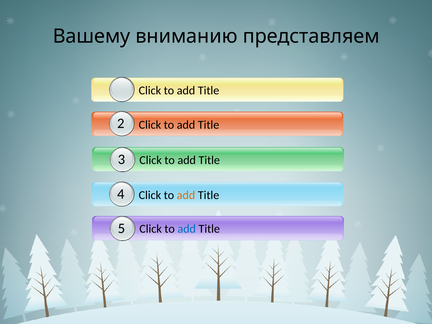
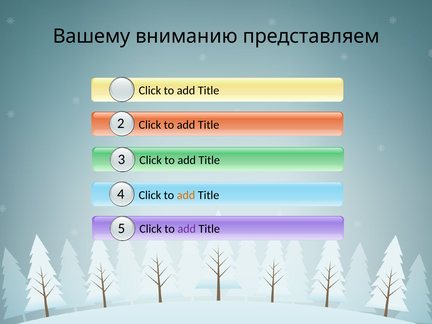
add colour: blue -> purple (187, 229)
